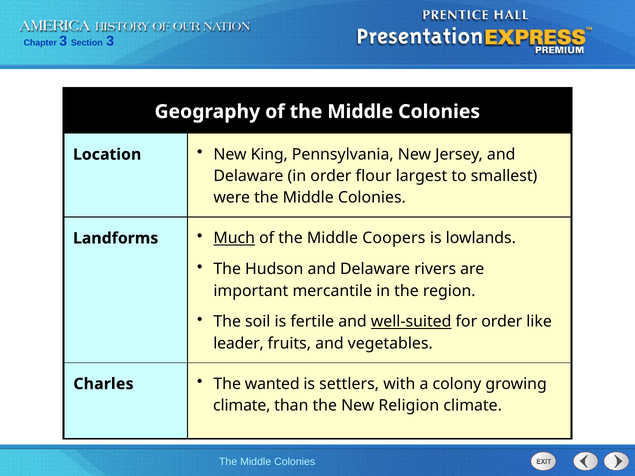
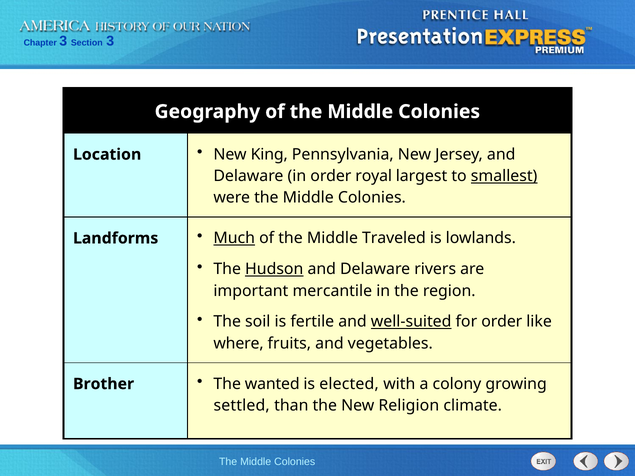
flour: flour -> royal (374, 176)
smallest underline: none -> present (504, 176)
Coopers: Coopers -> Traveled (394, 238)
Hudson underline: none -> present (274, 269)
leader: leader -> where (239, 343)
Charles: Charles -> Brother (104, 384)
settlers: settlers -> elected (349, 384)
climate: climate -> settled (242, 406)
